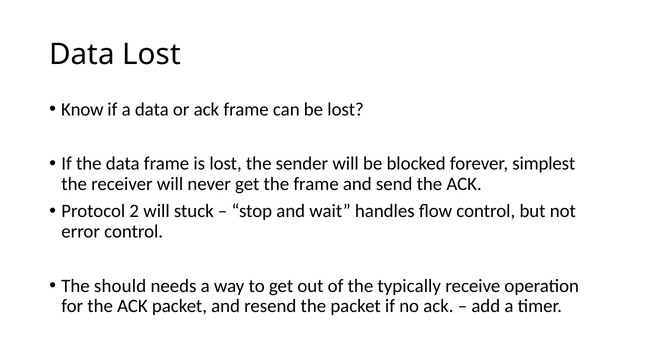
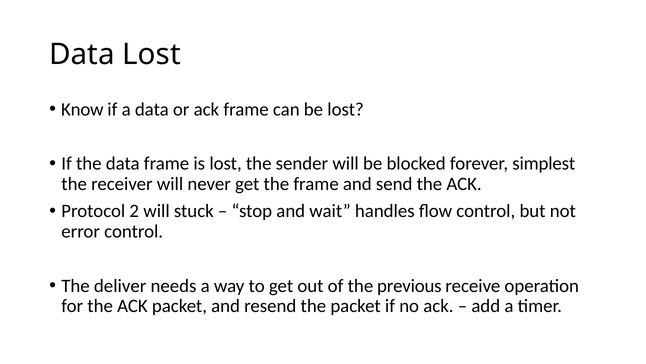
should: should -> deliver (120, 285)
typically: typically -> previous (409, 285)
